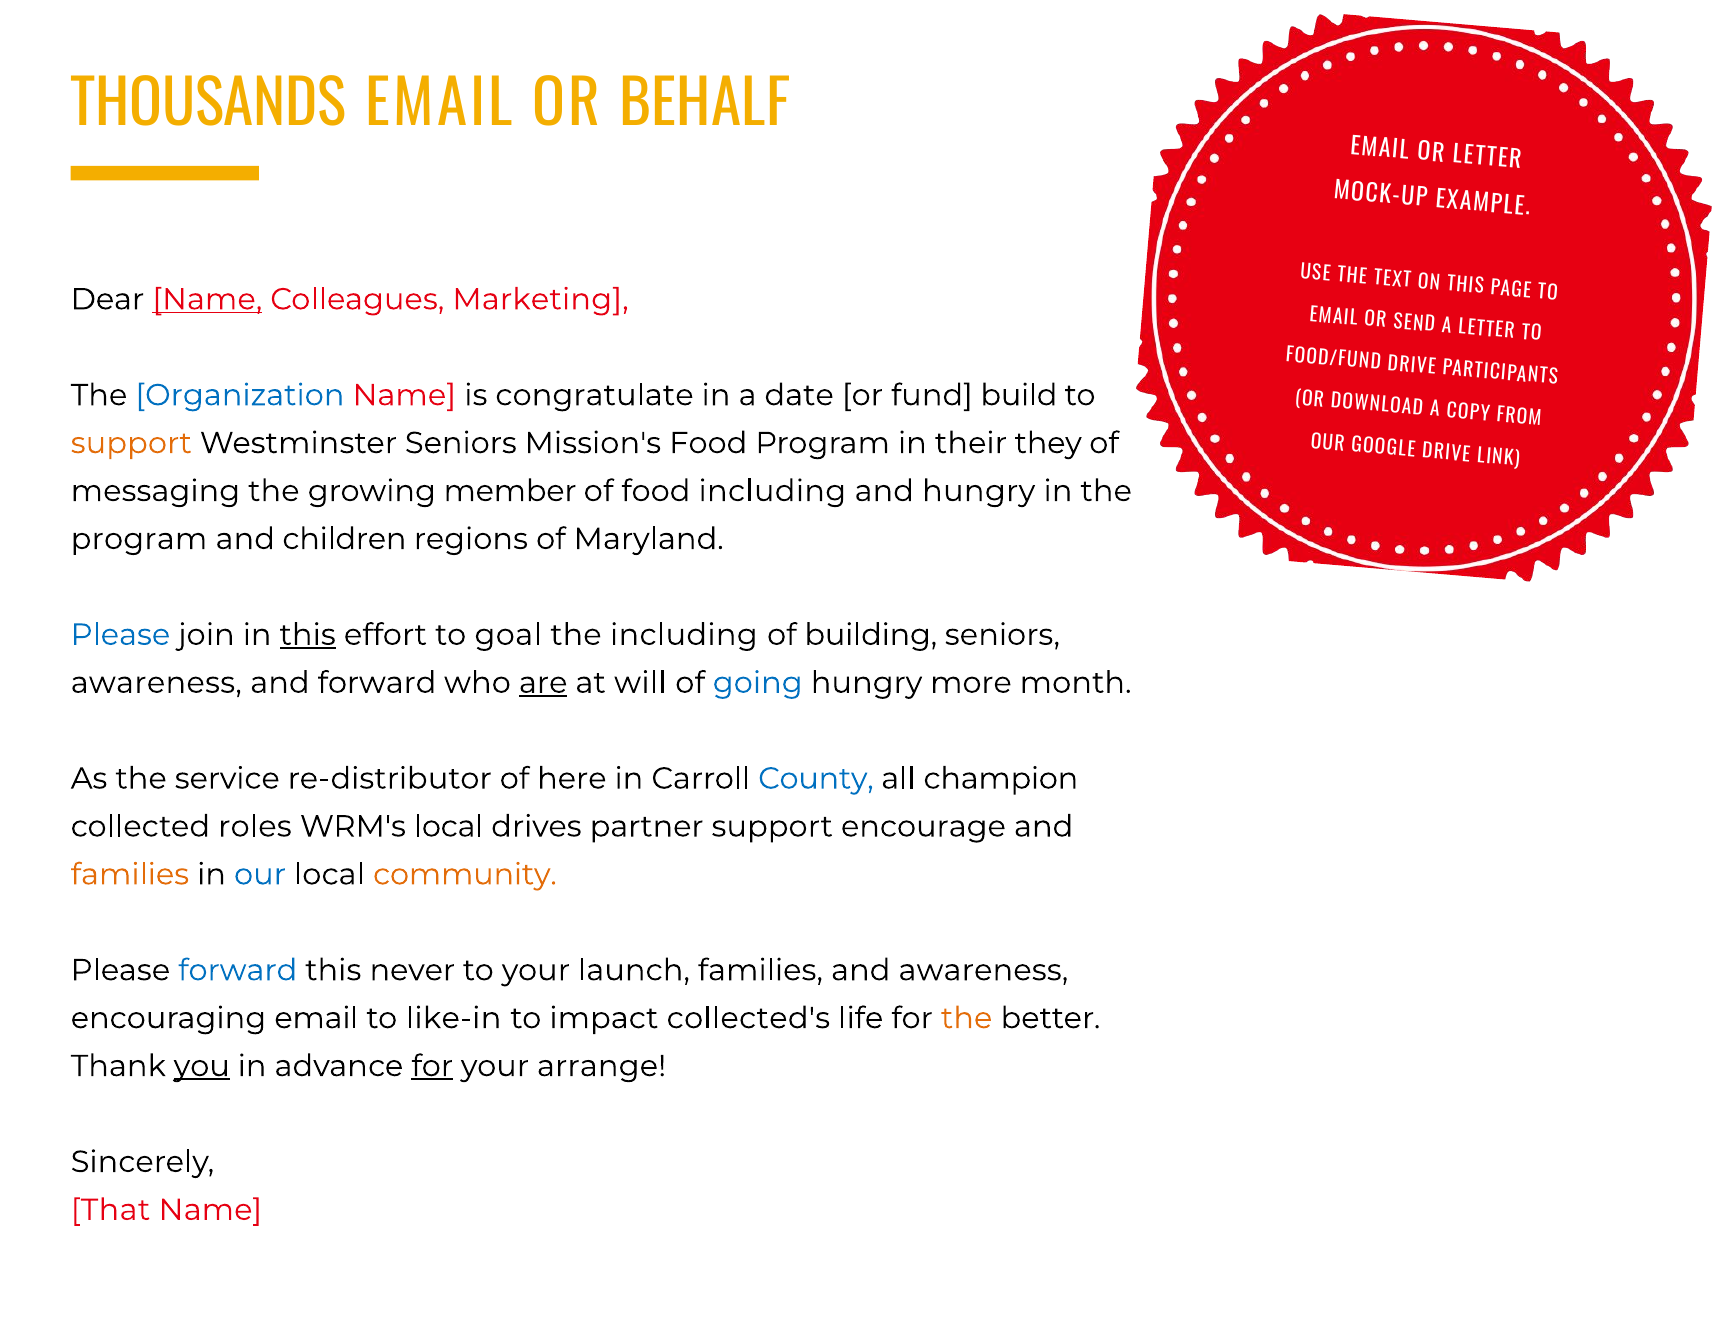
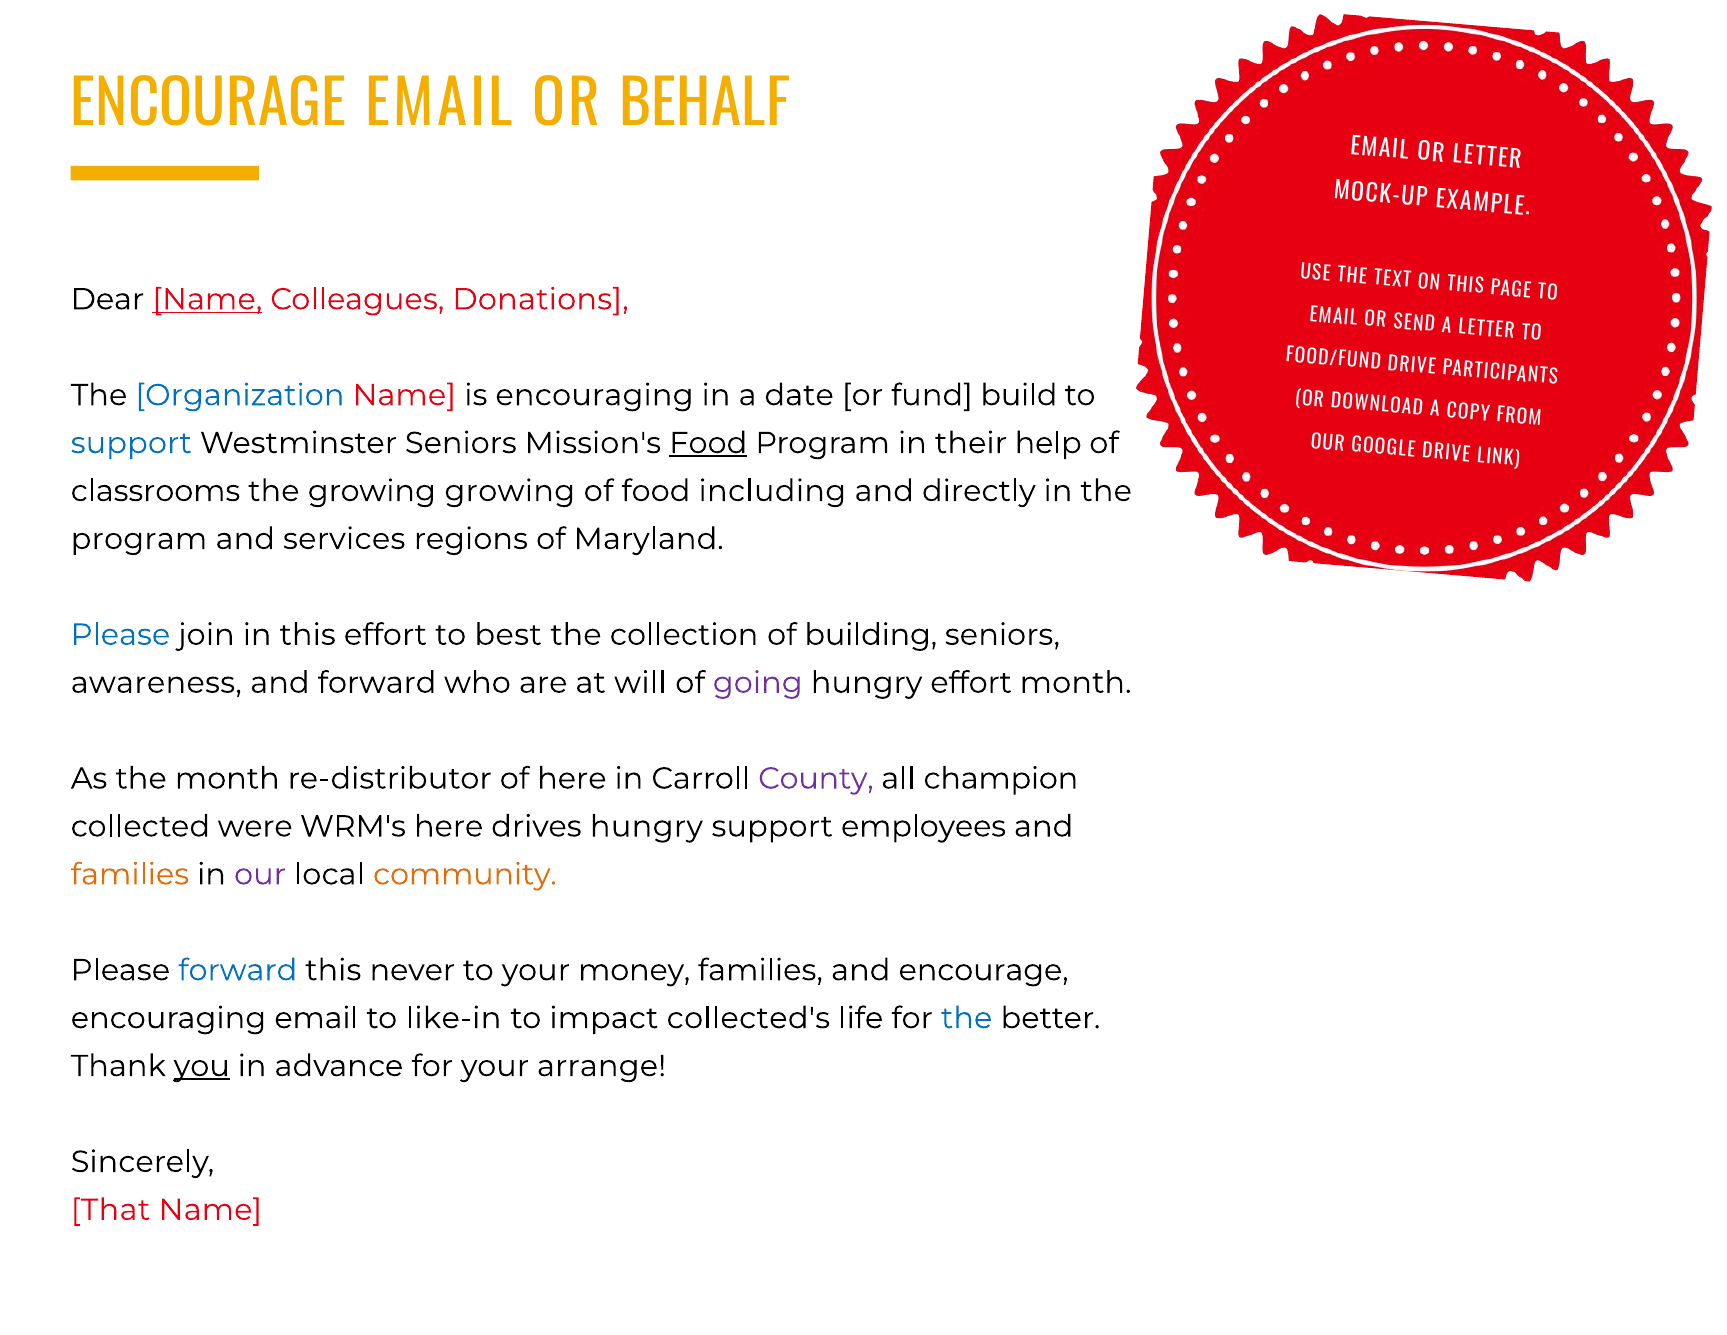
THOUSANDS: THOUSANDS -> ENCOURAGE (208, 105)
Marketing: Marketing -> Donations (541, 299)
is congratulate: congratulate -> encouraging (594, 395)
support colour: orange -> blue (131, 443)
Food underline: none -> present (708, 443)
they: they -> help (1048, 443)
messaging: messaging -> classrooms (156, 491)
growing member: member -> growing (510, 491)
and hungry: hungry -> directly (979, 491)
children: children -> services (344, 539)
this underline: present -> none (308, 635)
goal: goal -> best (508, 635)
the including: including -> collection (684, 635)
are underline: present -> none (543, 682)
going colour: blue -> purple (758, 682)
hungry more: more -> effort (971, 682)
the service: service -> month (227, 778)
County colour: blue -> purple (816, 778)
roles: roles -> were (255, 826)
WRM's local: local -> here (449, 826)
drives partner: partner -> hungry (646, 826)
encourage: encourage -> employees (924, 826)
our colour: blue -> purple (260, 874)
launch: launch -> money (634, 970)
and awareness: awareness -> encourage (984, 970)
the colour: orange -> blue (967, 1018)
for underline: present -> none (432, 1066)
